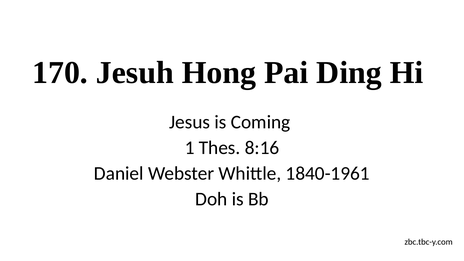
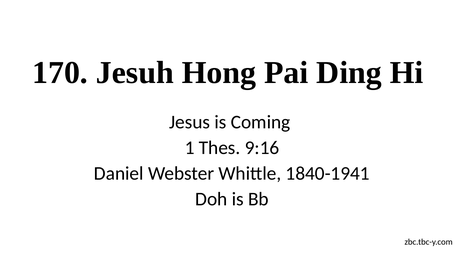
8:16: 8:16 -> 9:16 (262, 148)
1840-1961: 1840-1961 -> 1840-1941 (328, 174)
